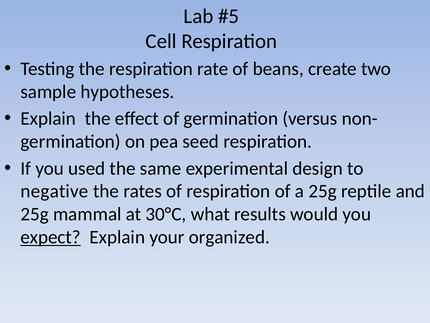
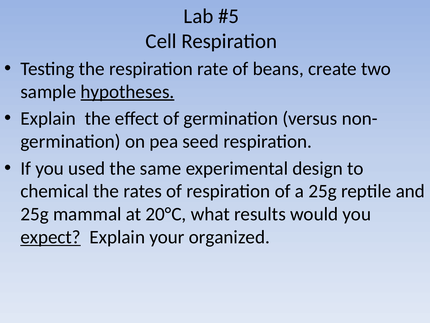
hypotheses underline: none -> present (127, 92)
negative: negative -> chemical (55, 191)
30°C: 30°C -> 20°C (166, 214)
